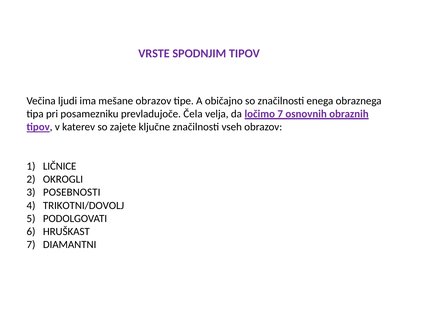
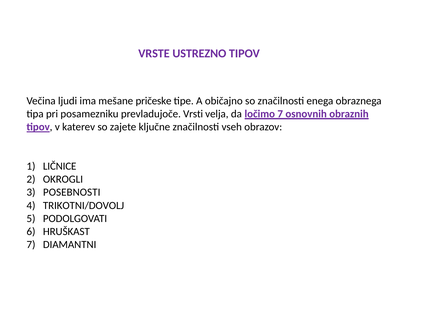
SPODNJIM: SPODNJIM -> USTREZNO (199, 54)
mešane obrazov: obrazov -> pričeske (154, 101)
Čela: Čela -> Vrsti (193, 114)
